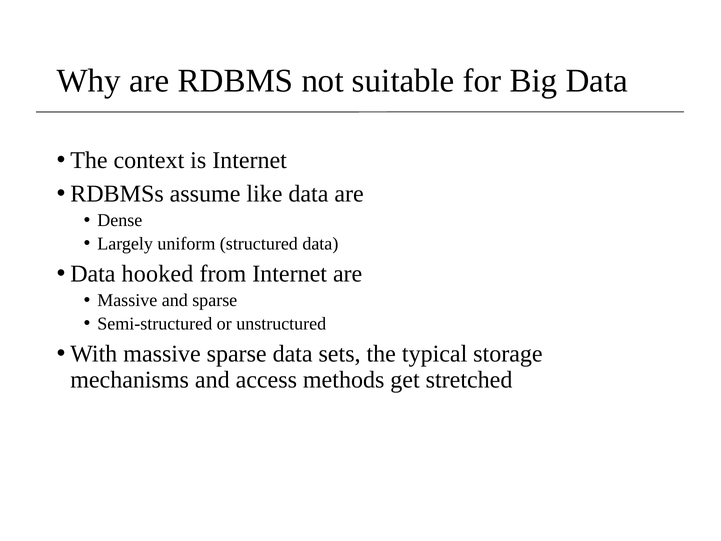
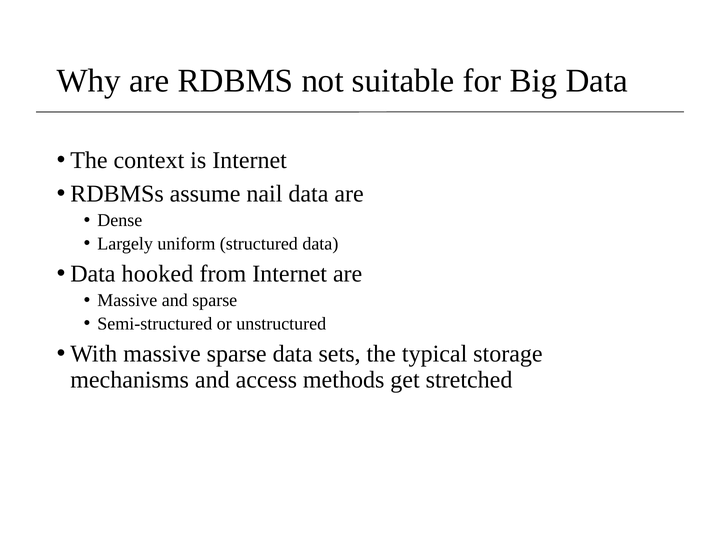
like: like -> nail (264, 194)
